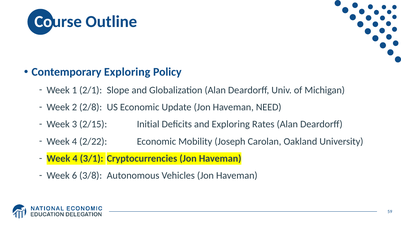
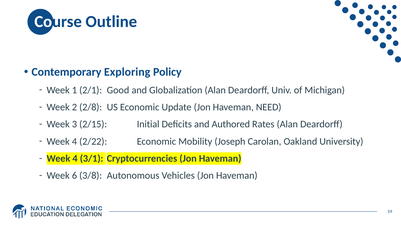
Slope: Slope -> Good (118, 90)
and Exploring: Exploring -> Authored (231, 124)
